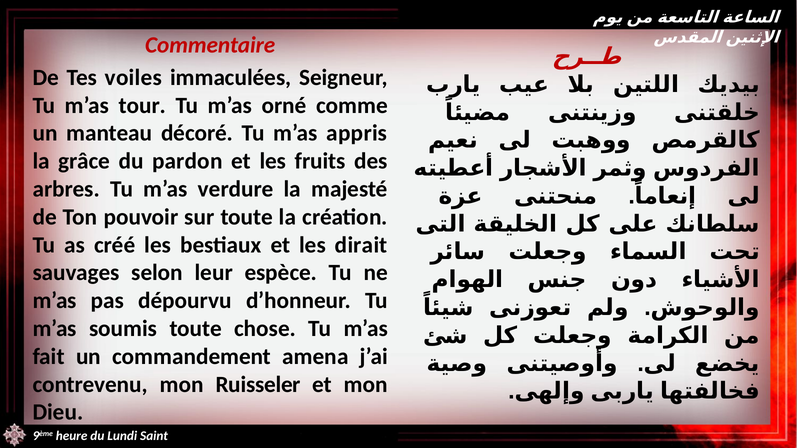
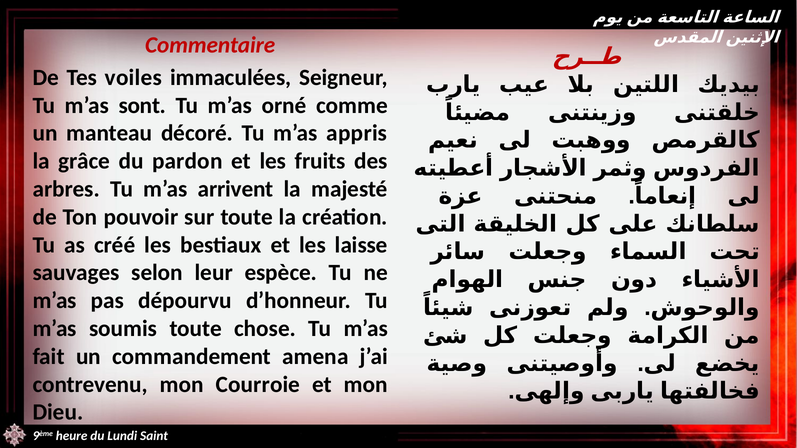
tour: tour -> sont (142, 105)
verdure: verdure -> arrivent (236, 189)
dirait: dirait -> laisse (361, 245)
Ruisseler: Ruisseler -> Courroie (258, 385)
